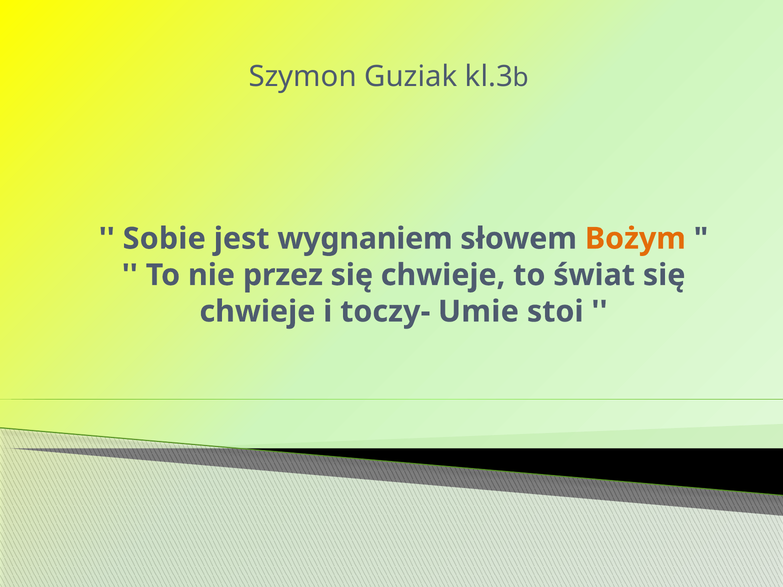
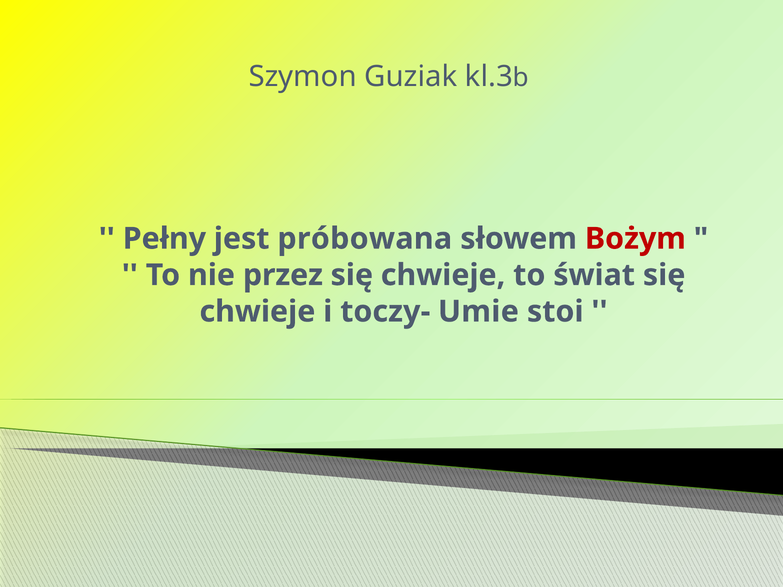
Sobie: Sobie -> Pełny (164, 239)
wygnaniem: wygnaniem -> próbowana (365, 239)
Bożym colour: orange -> red (635, 239)
